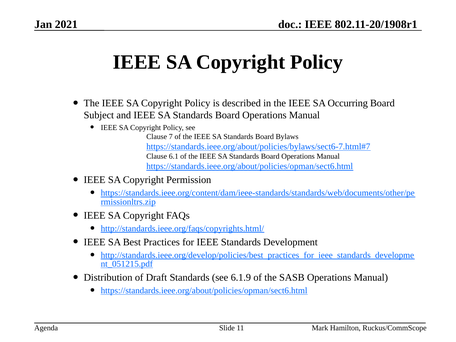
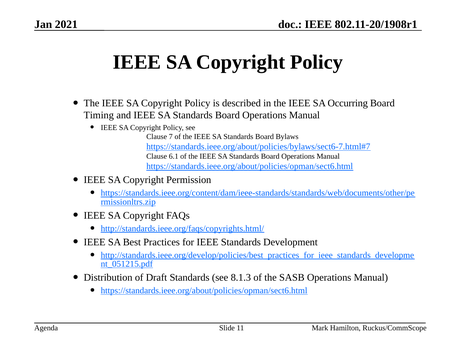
Subject: Subject -> Timing (99, 115)
6.1.9: 6.1.9 -> 8.1.3 (241, 277)
